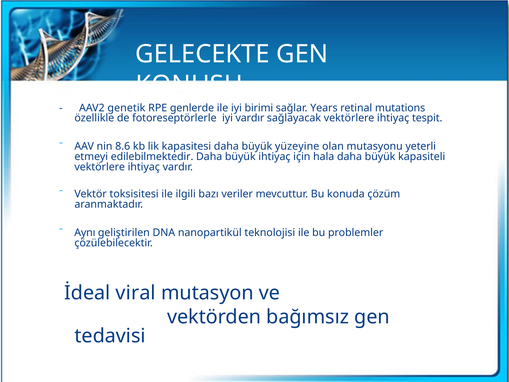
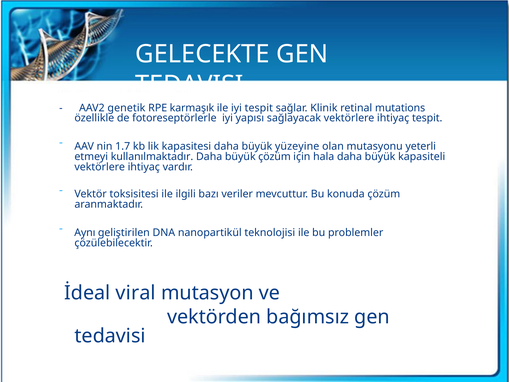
KONUSU: KONUSU -> TEDAVISI (189, 85)
genlerde: genlerde -> karmaşık (192, 108)
iyi birimi: birimi -> tespit (259, 108)
Years: Years -> Klinik (324, 108)
iyi vardır: vardır -> yapısı (250, 118)
8.6: 8.6 -> 1.7 (123, 146)
edilebilmektedir: edilebilmektedir -> kullanılmaktadır (152, 157)
büyük ihtiyaç: ihtiyaç -> çözüm (275, 157)
